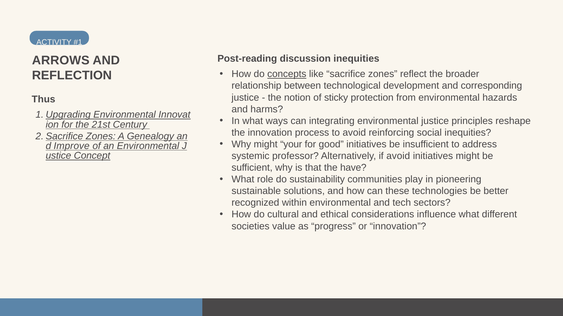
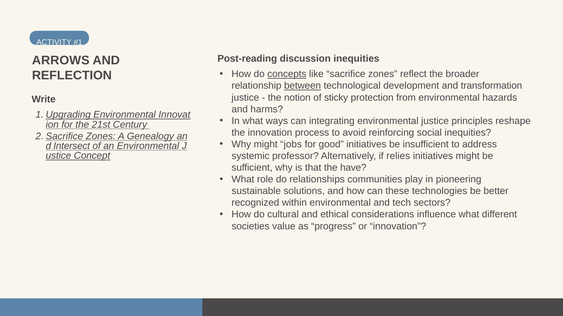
between underline: none -> present (303, 86)
corresponding: corresponding -> transformation (491, 86)
Thus: Thus -> Write (44, 100)
your: your -> jobs (291, 145)
Improve: Improve -> Intersect (72, 146)
if avoid: avoid -> relies (398, 156)
sustainability: sustainability -> relationships (317, 180)
